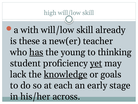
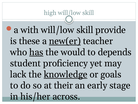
already: already -> provide (111, 30)
new(er underline: none -> present (65, 41)
young: young -> would (73, 52)
thinking: thinking -> depends (115, 52)
yet underline: present -> none (96, 63)
each: each -> their (63, 85)
